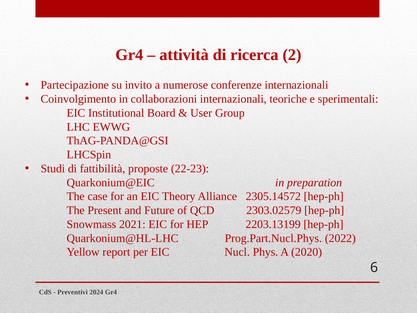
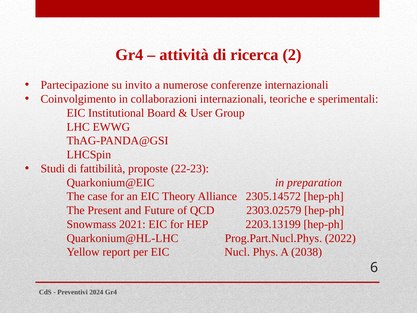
2020: 2020 -> 2038 (307, 252)
